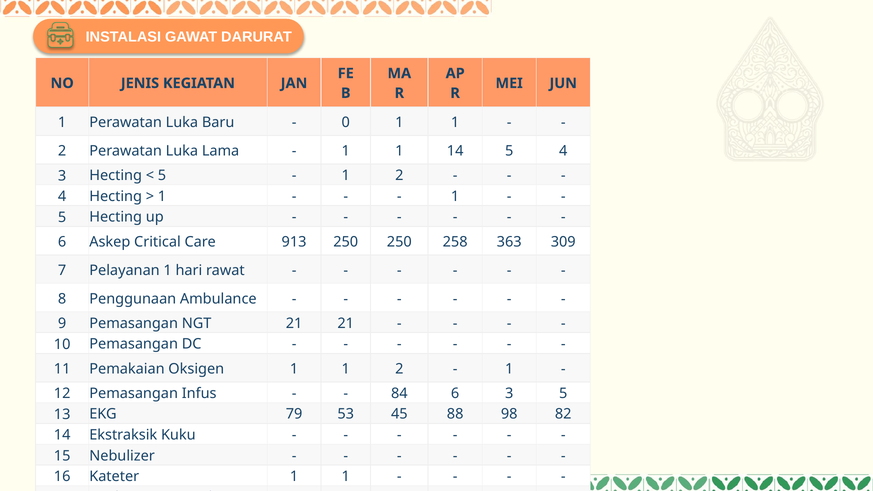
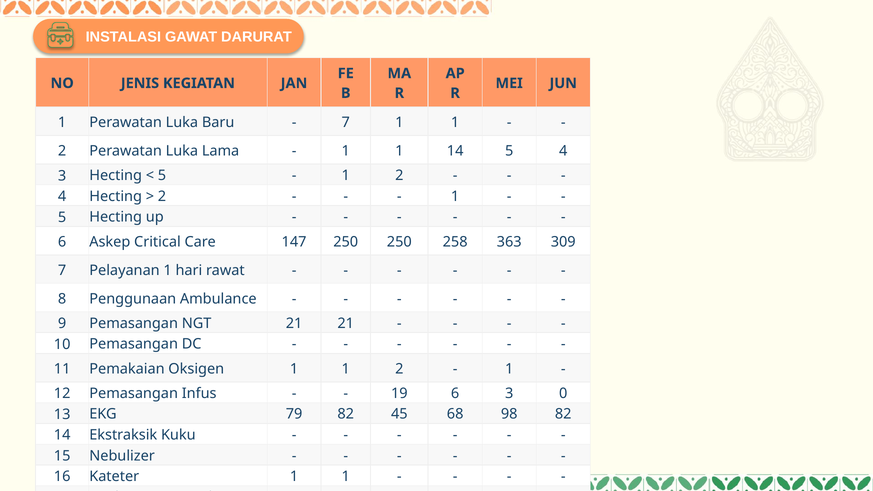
0: 0 -> 7 (346, 123)
1: 1 -> 2 (162, 196)
913: 913 -> 147 (294, 242)
84: 84 -> 19 (399, 393)
3 5: 5 -> 0 (563, 393)
79 53: 53 -> 82 (346, 414)
88: 88 -> 68 (455, 414)
